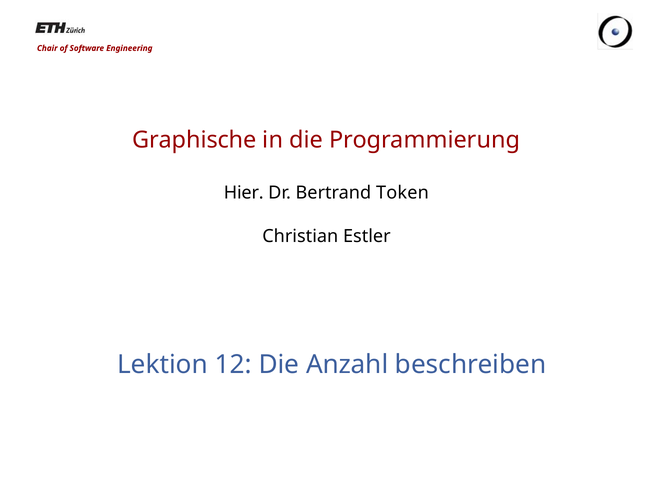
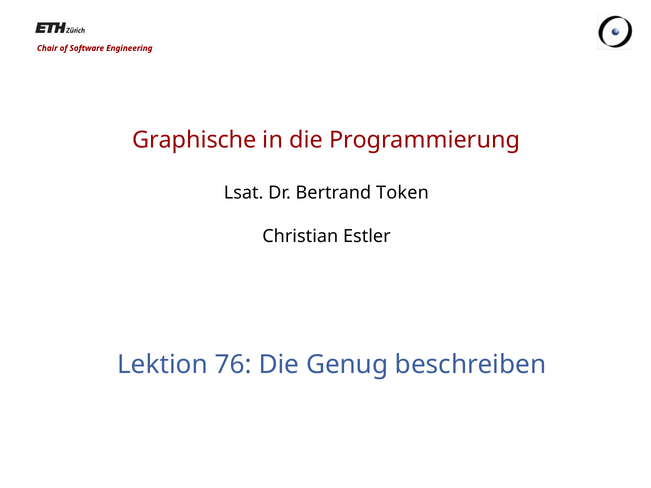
Hier: Hier -> Lsat (244, 193)
12: 12 -> 76 (233, 365)
Anzahl: Anzahl -> Genug (347, 365)
